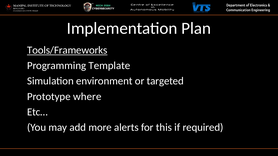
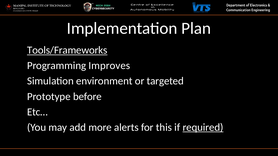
Template: Template -> Improves (109, 66)
where: where -> before (87, 97)
required underline: none -> present (203, 128)
